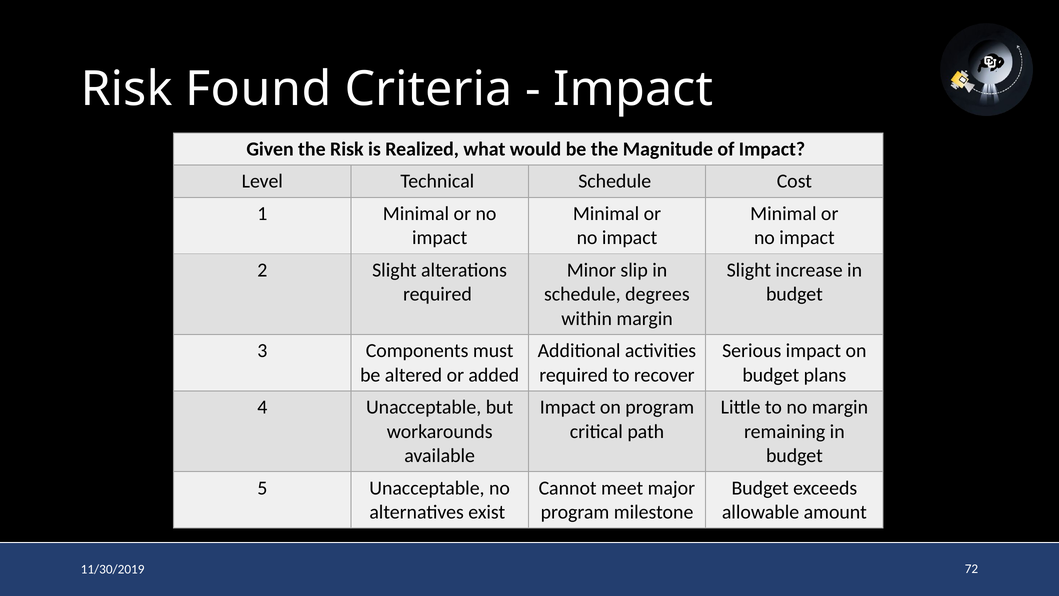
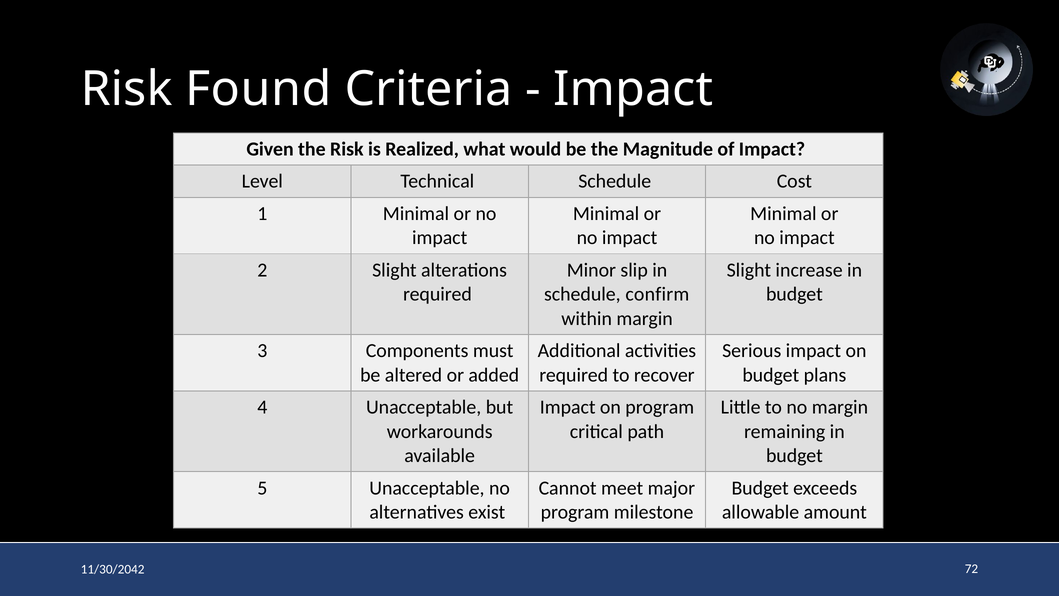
degrees: degrees -> confirm (657, 294)
11/30/2019: 11/30/2019 -> 11/30/2042 (113, 569)
